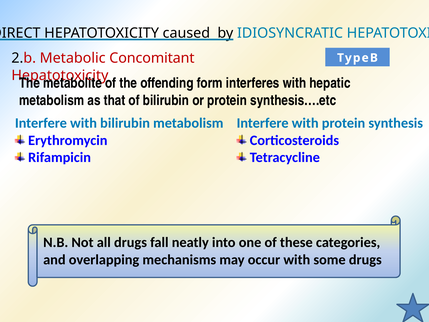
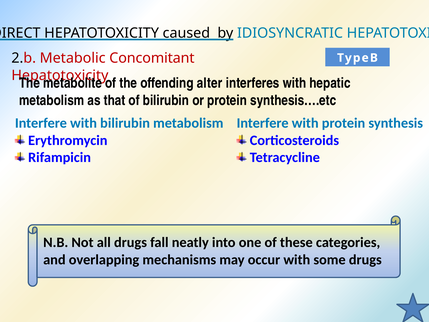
form: form -> alter (210, 83)
